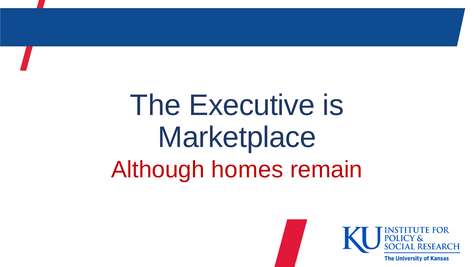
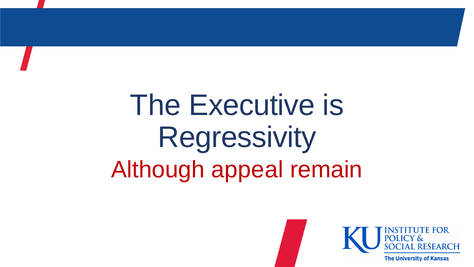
Marketplace: Marketplace -> Regressivity (237, 137)
homes: homes -> appeal (247, 169)
